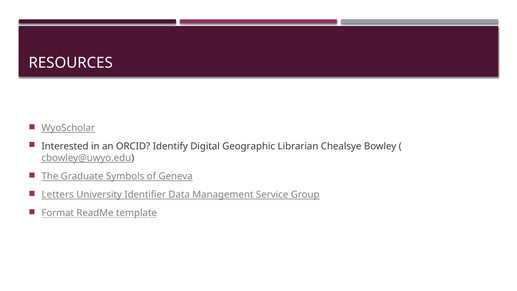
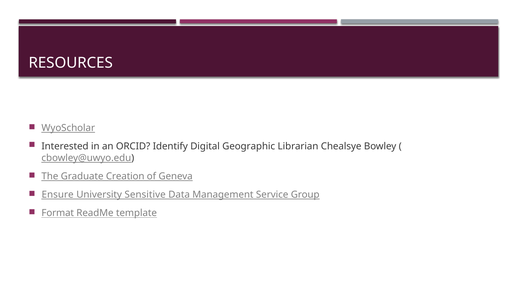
Symbols: Symbols -> Creation (125, 176)
Letters: Letters -> Ensure (58, 195)
Identifier: Identifier -> Sensitive (145, 195)
